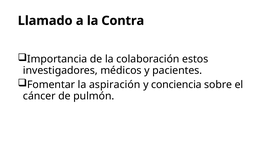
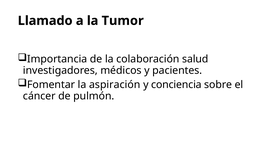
Contra: Contra -> Tumor (123, 21)
estos: estos -> salud (195, 59)
